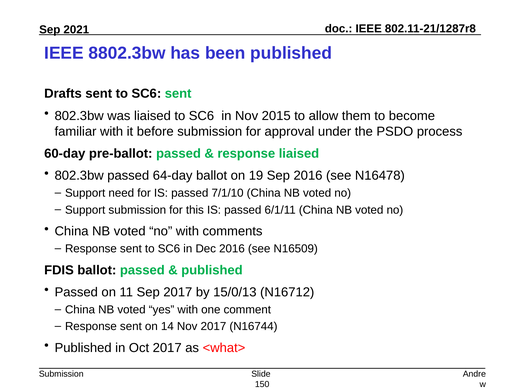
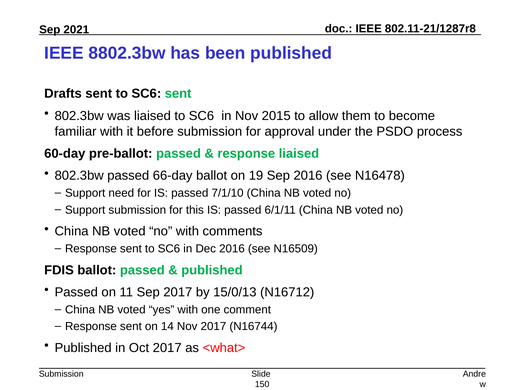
64-day: 64-day -> 66-day (173, 176)
